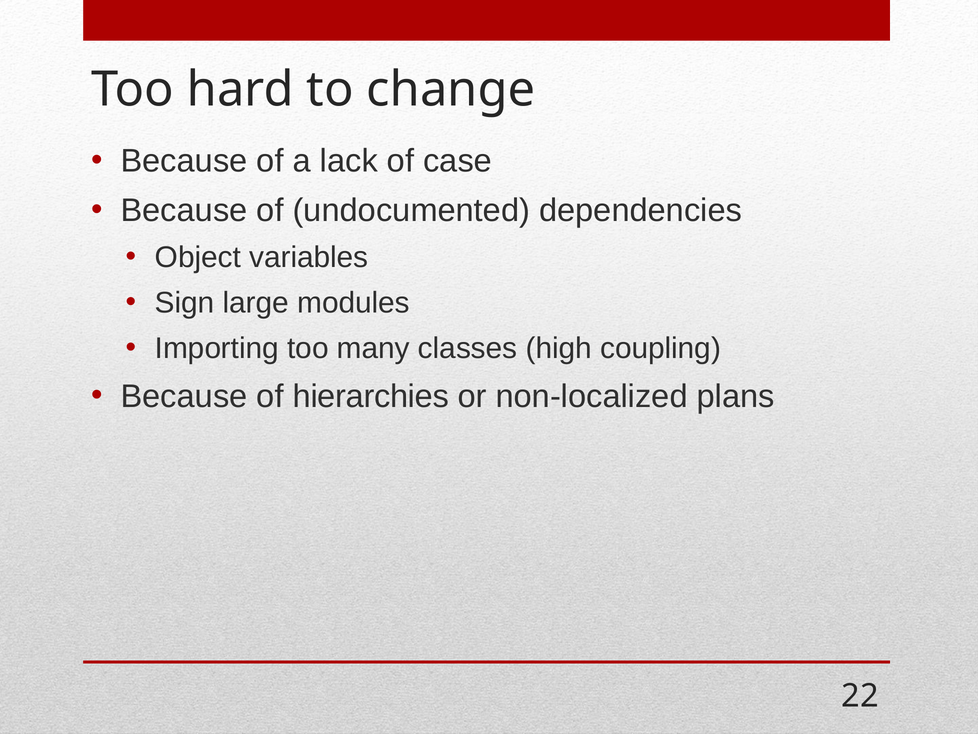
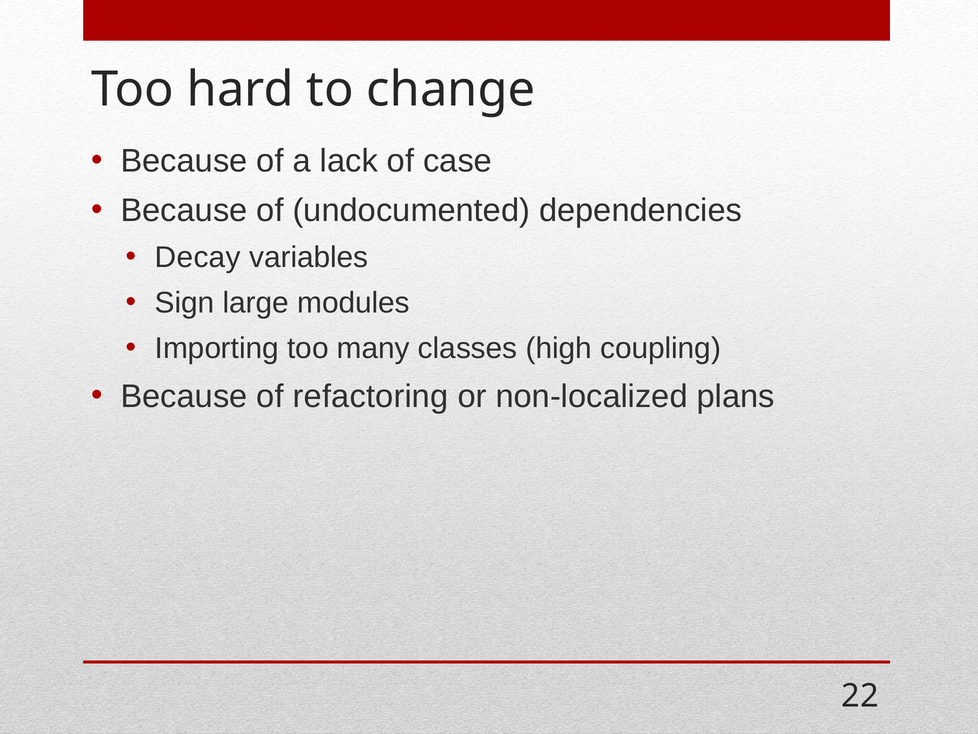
Object: Object -> Decay (198, 257)
hierarchies: hierarchies -> refactoring (371, 396)
